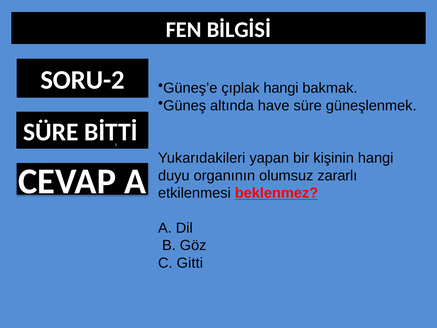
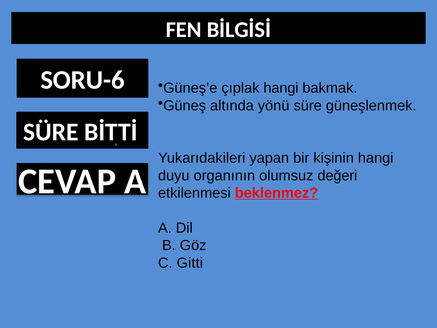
SORU-2: SORU-2 -> SORU-6 (83, 80)
have: have -> yönü (274, 105)
zararlı: zararlı -> değeri (337, 175)
